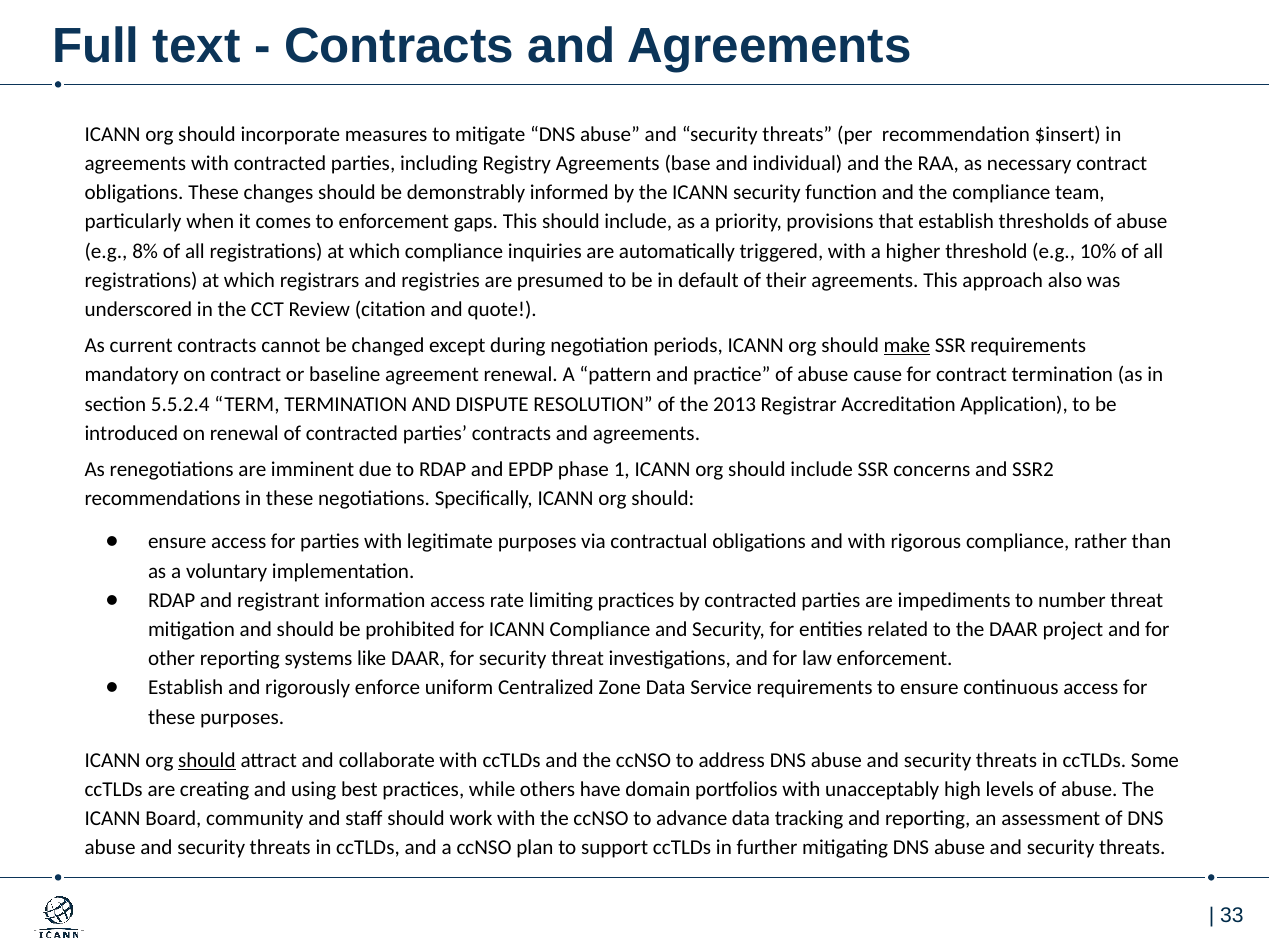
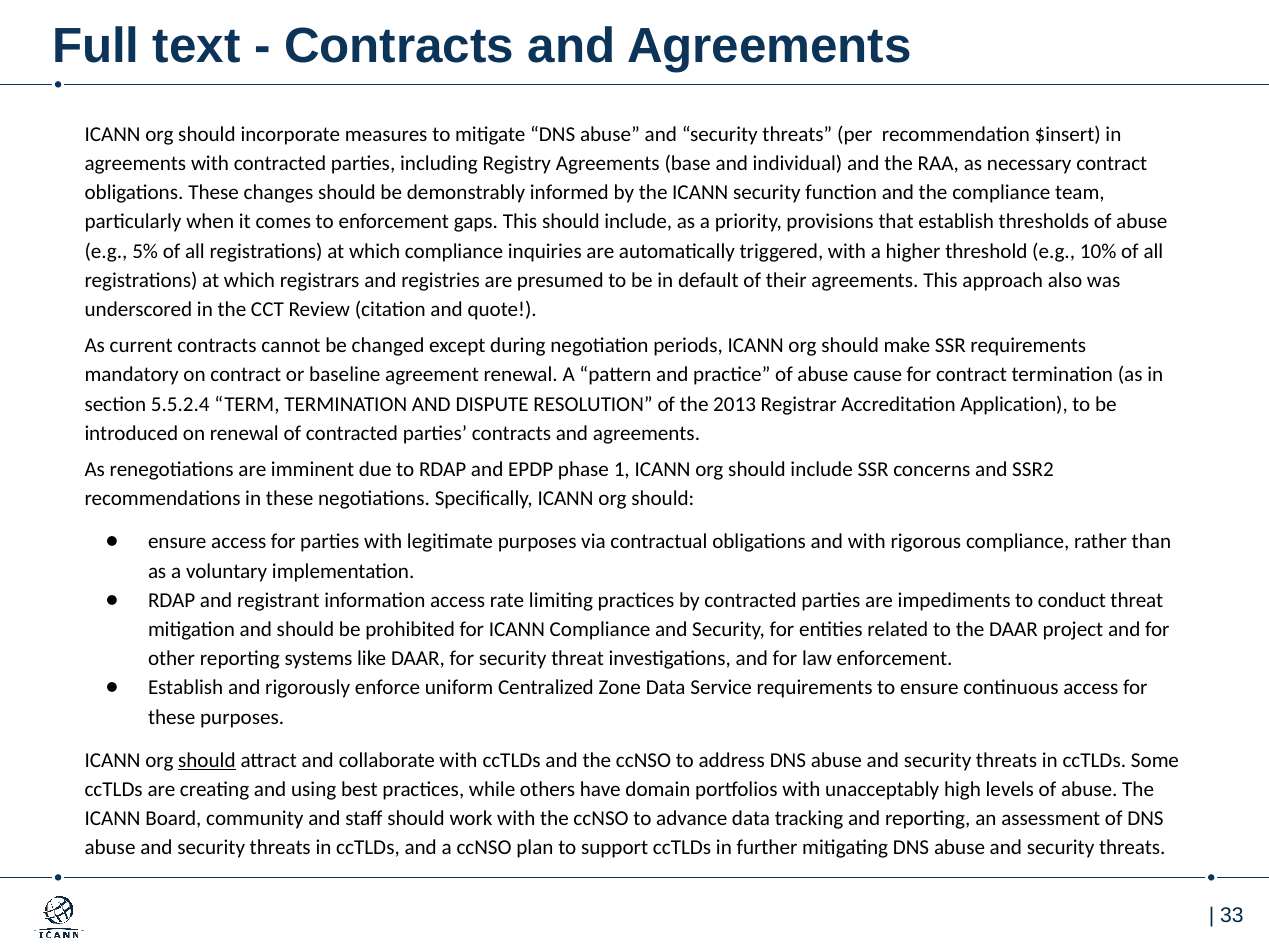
8%: 8% -> 5% (145, 251)
make underline: present -> none (907, 346)
number: number -> conduct (1072, 600)
